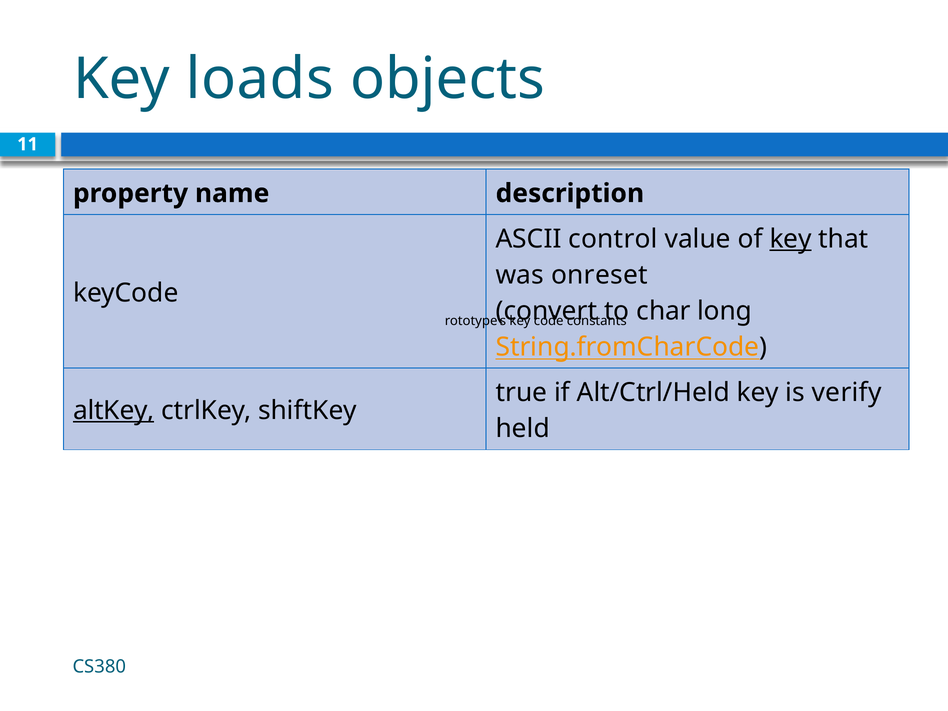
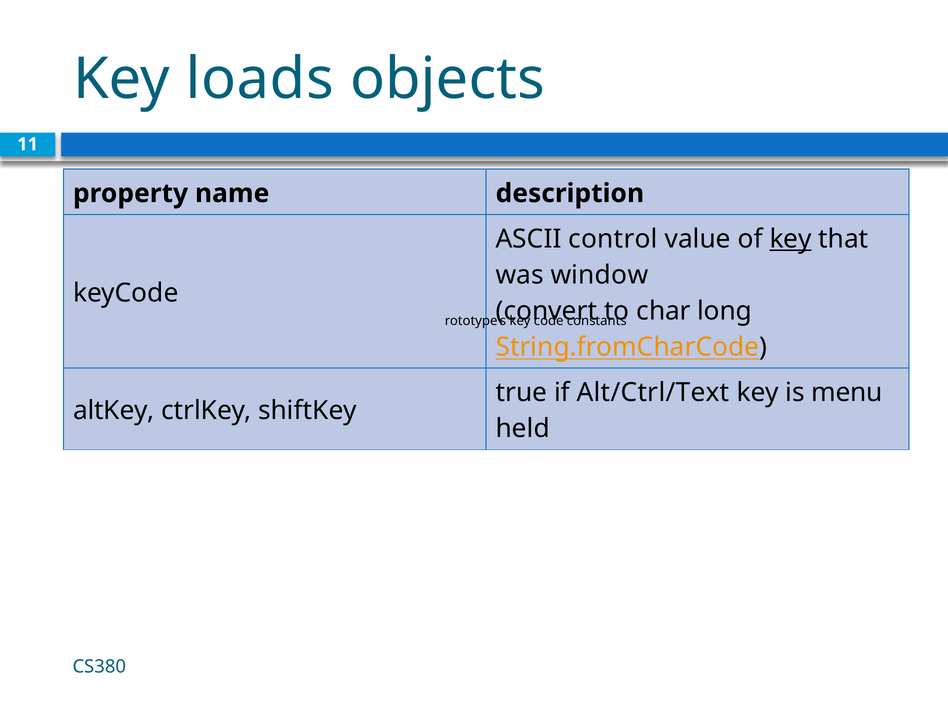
onreset: onreset -> window (599, 275)
Alt/Ctrl/Held: Alt/Ctrl/Held -> Alt/Ctrl/Text (653, 393)
verify: verify -> menu (847, 393)
altKey underline: present -> none (114, 411)
